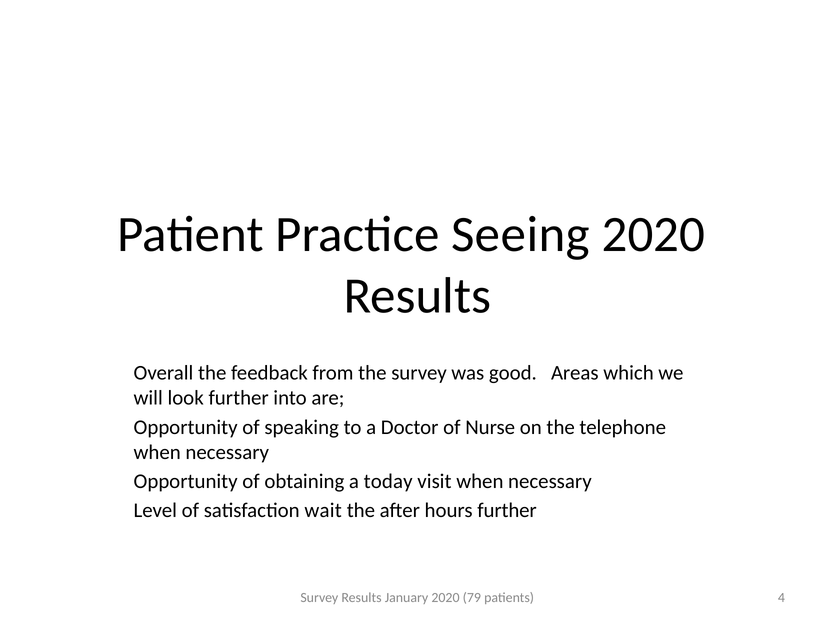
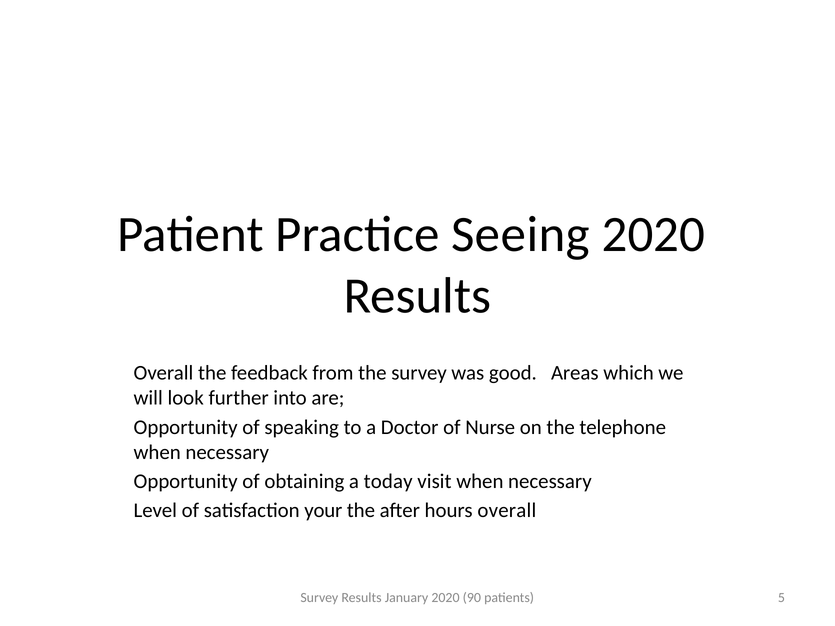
wait: wait -> your (323, 511)
hours further: further -> overall (507, 511)
79: 79 -> 90 (472, 598)
4: 4 -> 5 (781, 598)
